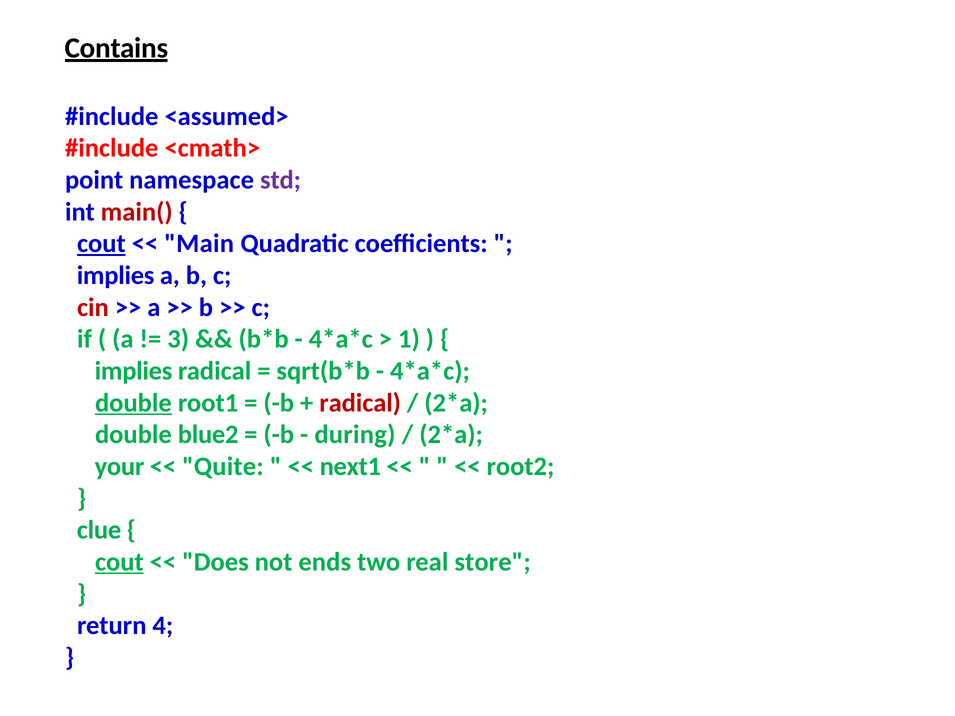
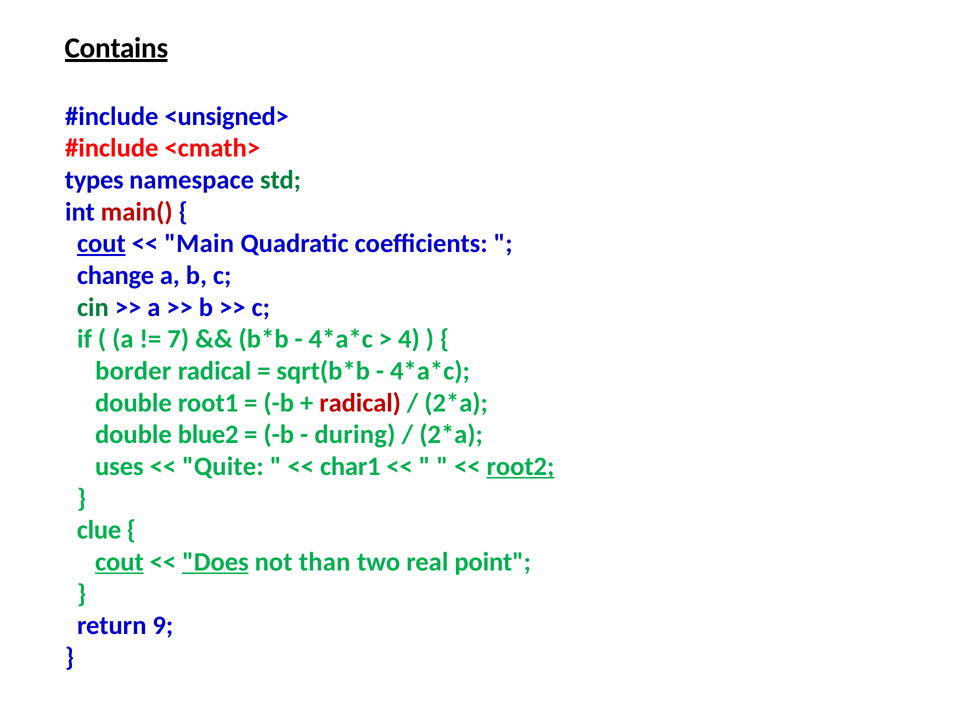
<assumed>: <assumed> -> <unsigned> (227, 116)
point: point -> types (94, 180)
std colour: purple -> green (281, 180)
implies: implies -> change (116, 276)
cin colour: red -> green (93, 307)
3: 3 -> 7 (178, 339)
1: 1 -> 4 (409, 339)
implies: implies -> border (133, 371)
double underline: present -> none (133, 403)
your: your -> uses (119, 467)
next1: next1 -> char1 (350, 467)
root2 underline: none -> present (520, 467)
Does underline: none -> present (215, 562)
ends: ends -> than (325, 562)
store: store -> point (493, 562)
4: 4 -> 9 (163, 626)
